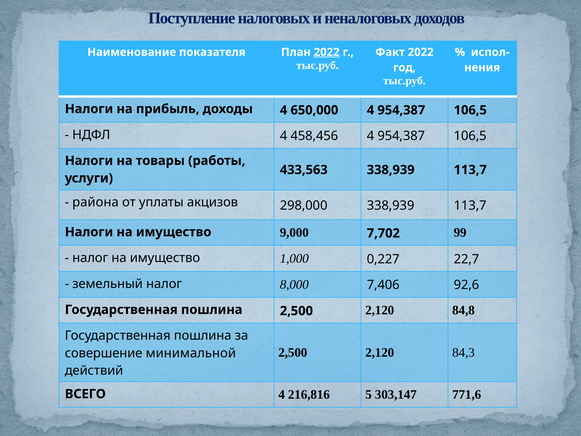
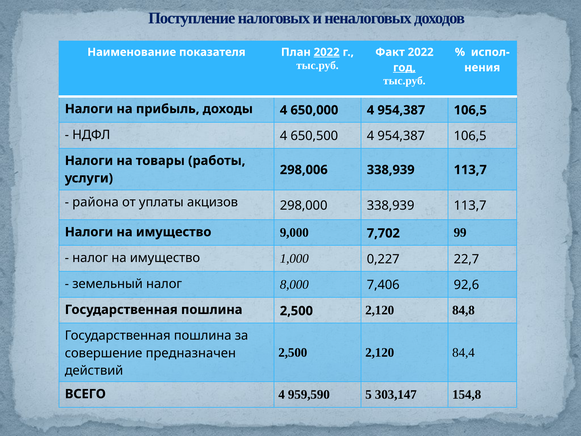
год underline: none -> present (404, 68)
458,456: 458,456 -> 650,500 (314, 136)
433,563: 433,563 -> 298,006 (304, 170)
84,3: 84,3 -> 84,4 (464, 352)
минимальной: минимальной -> предназначен (191, 353)
216,816: 216,816 -> 959,590 (309, 394)
771,6: 771,6 -> 154,8 (467, 394)
